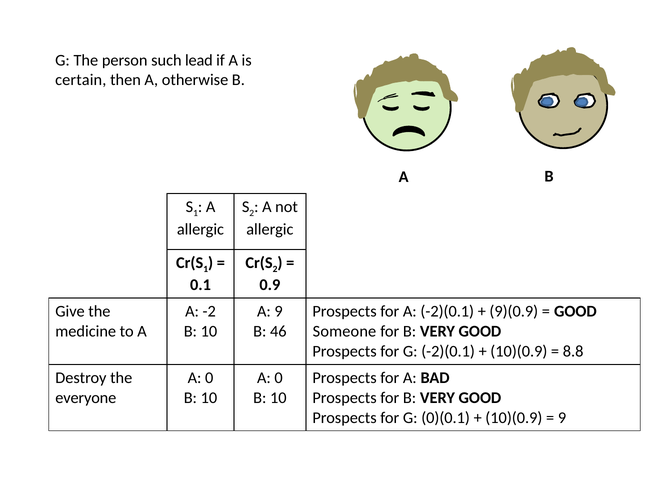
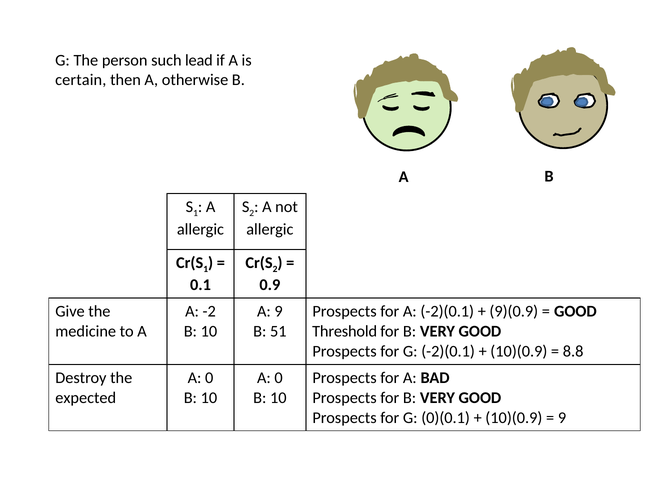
46: 46 -> 51 (278, 331)
Someone: Someone -> Threshold (345, 331)
everyone: everyone -> expected (86, 398)
